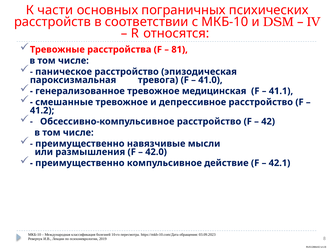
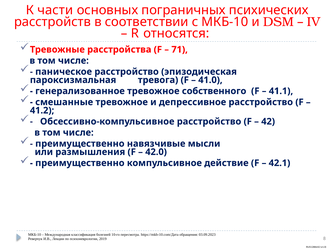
81: 81 -> 71 (180, 50)
медицинская: медицинская -> собственного (214, 91)
